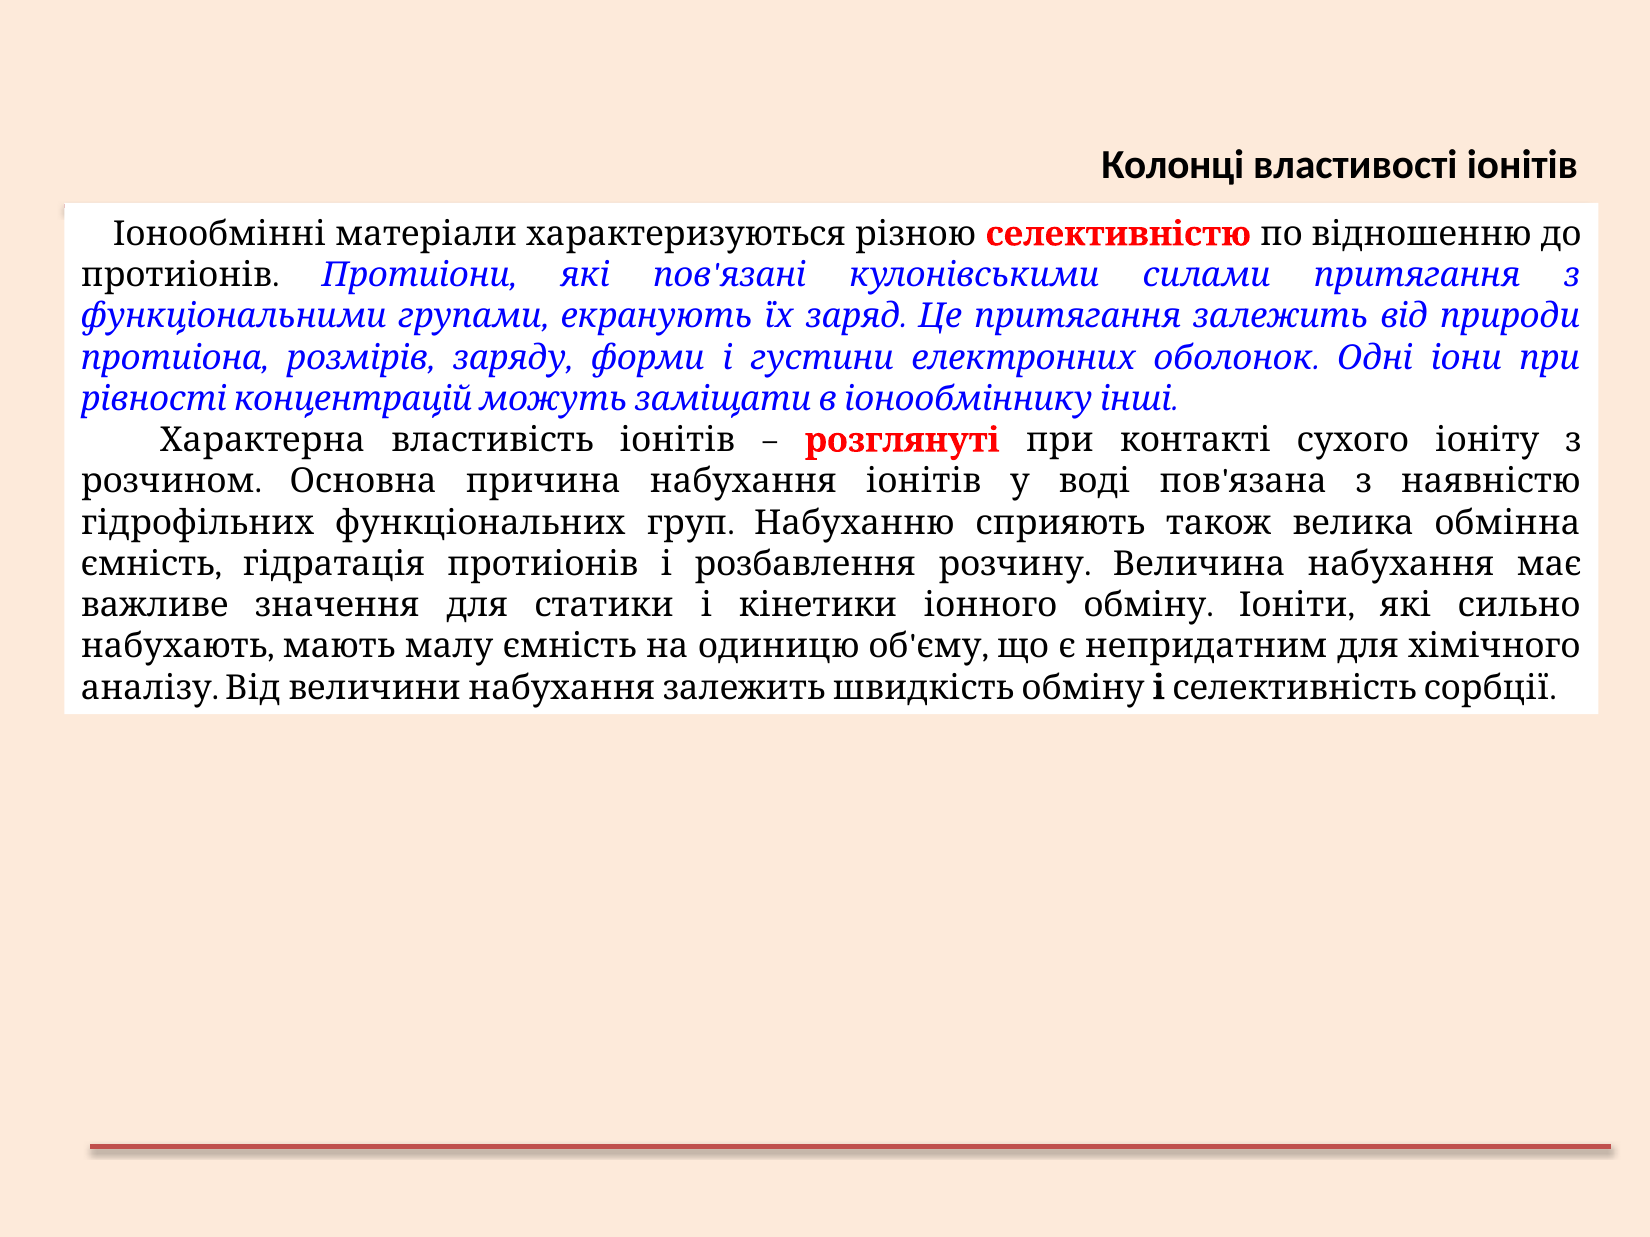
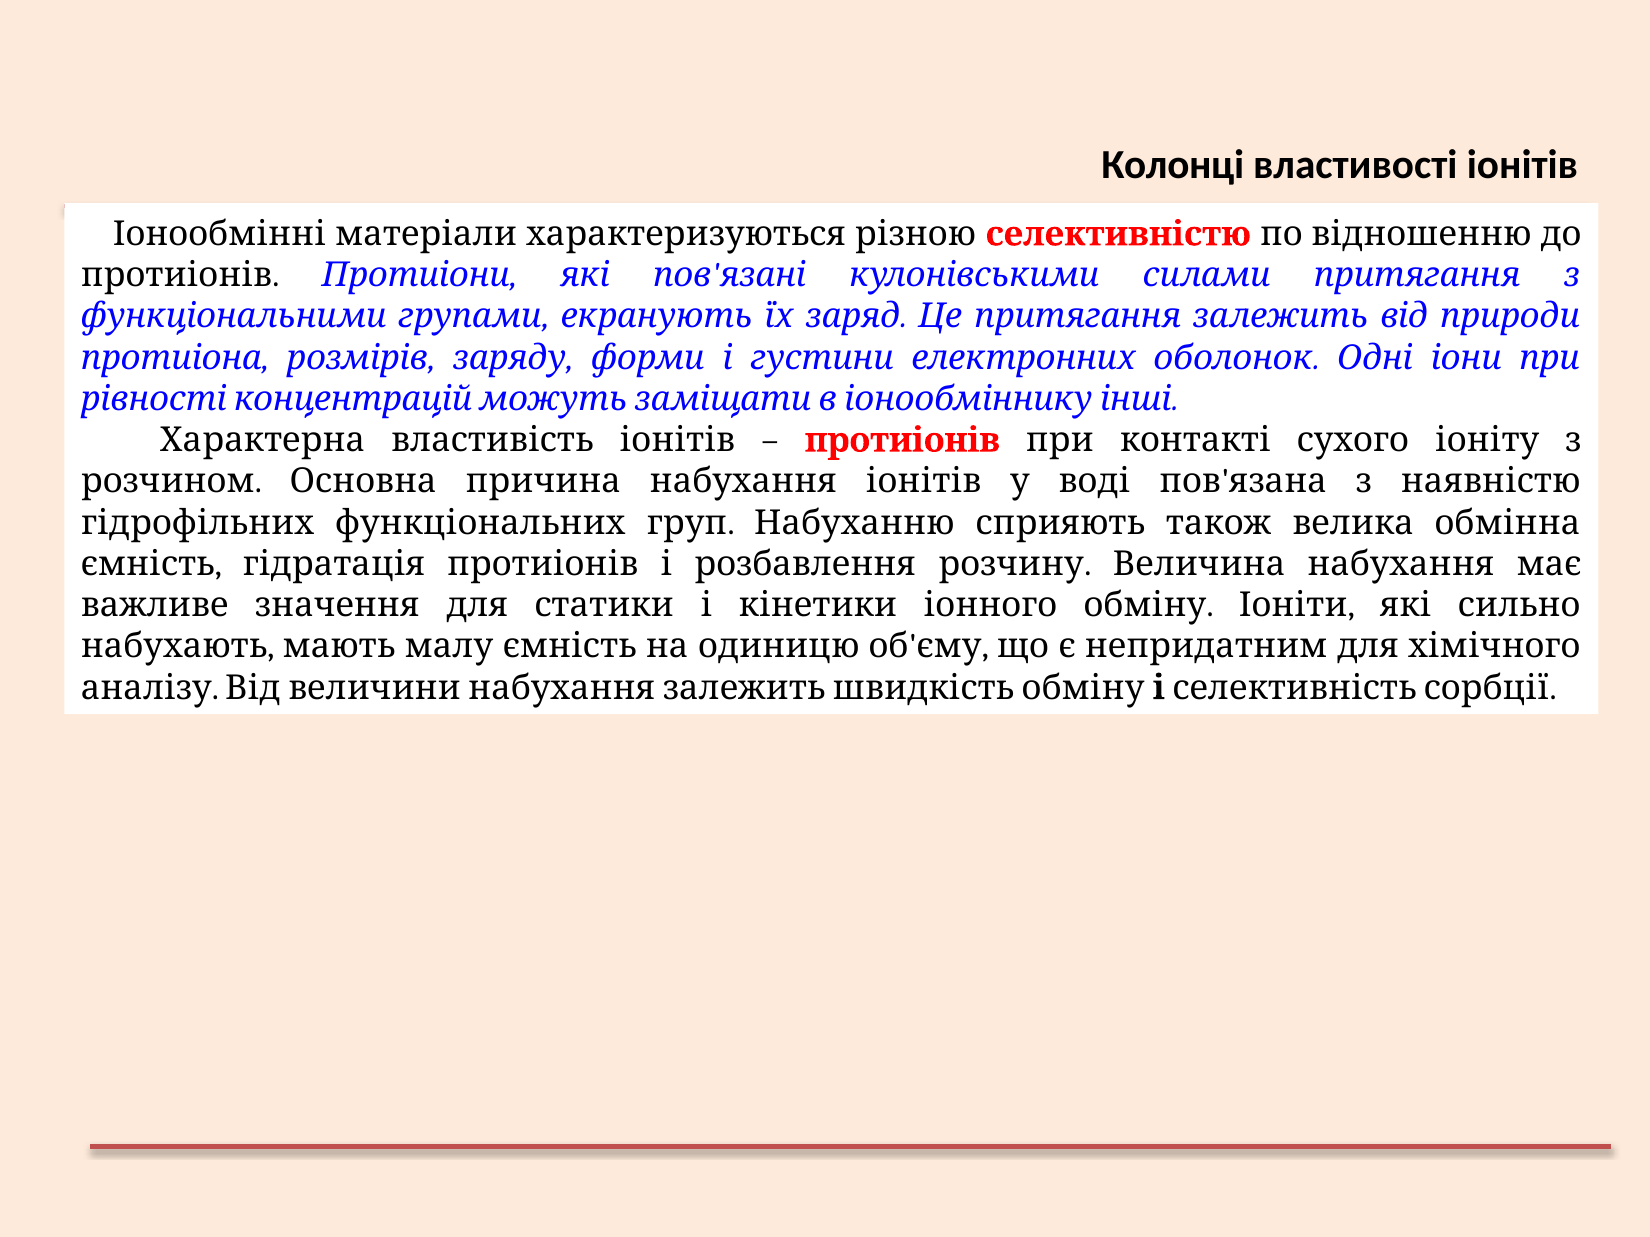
іонітів розглянуті: розглянуті -> протиіонів (902, 440)
